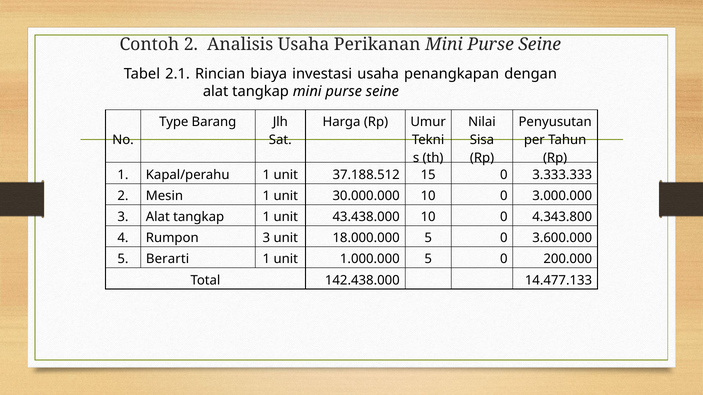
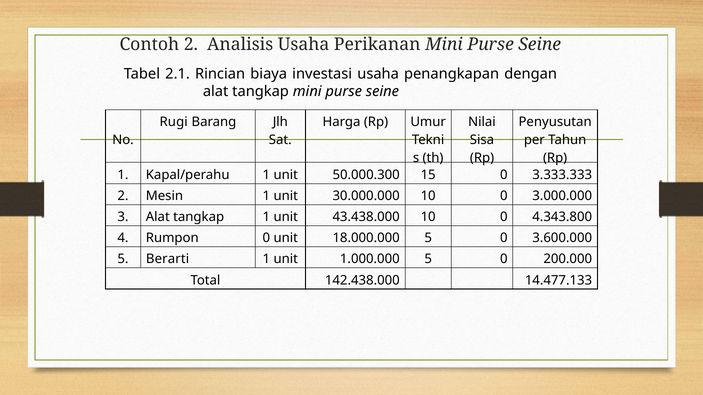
Type: Type -> Rugi (174, 122)
37.188.512: 37.188.512 -> 50.000.300 (366, 175)
Rumpon 3: 3 -> 0 (266, 238)
